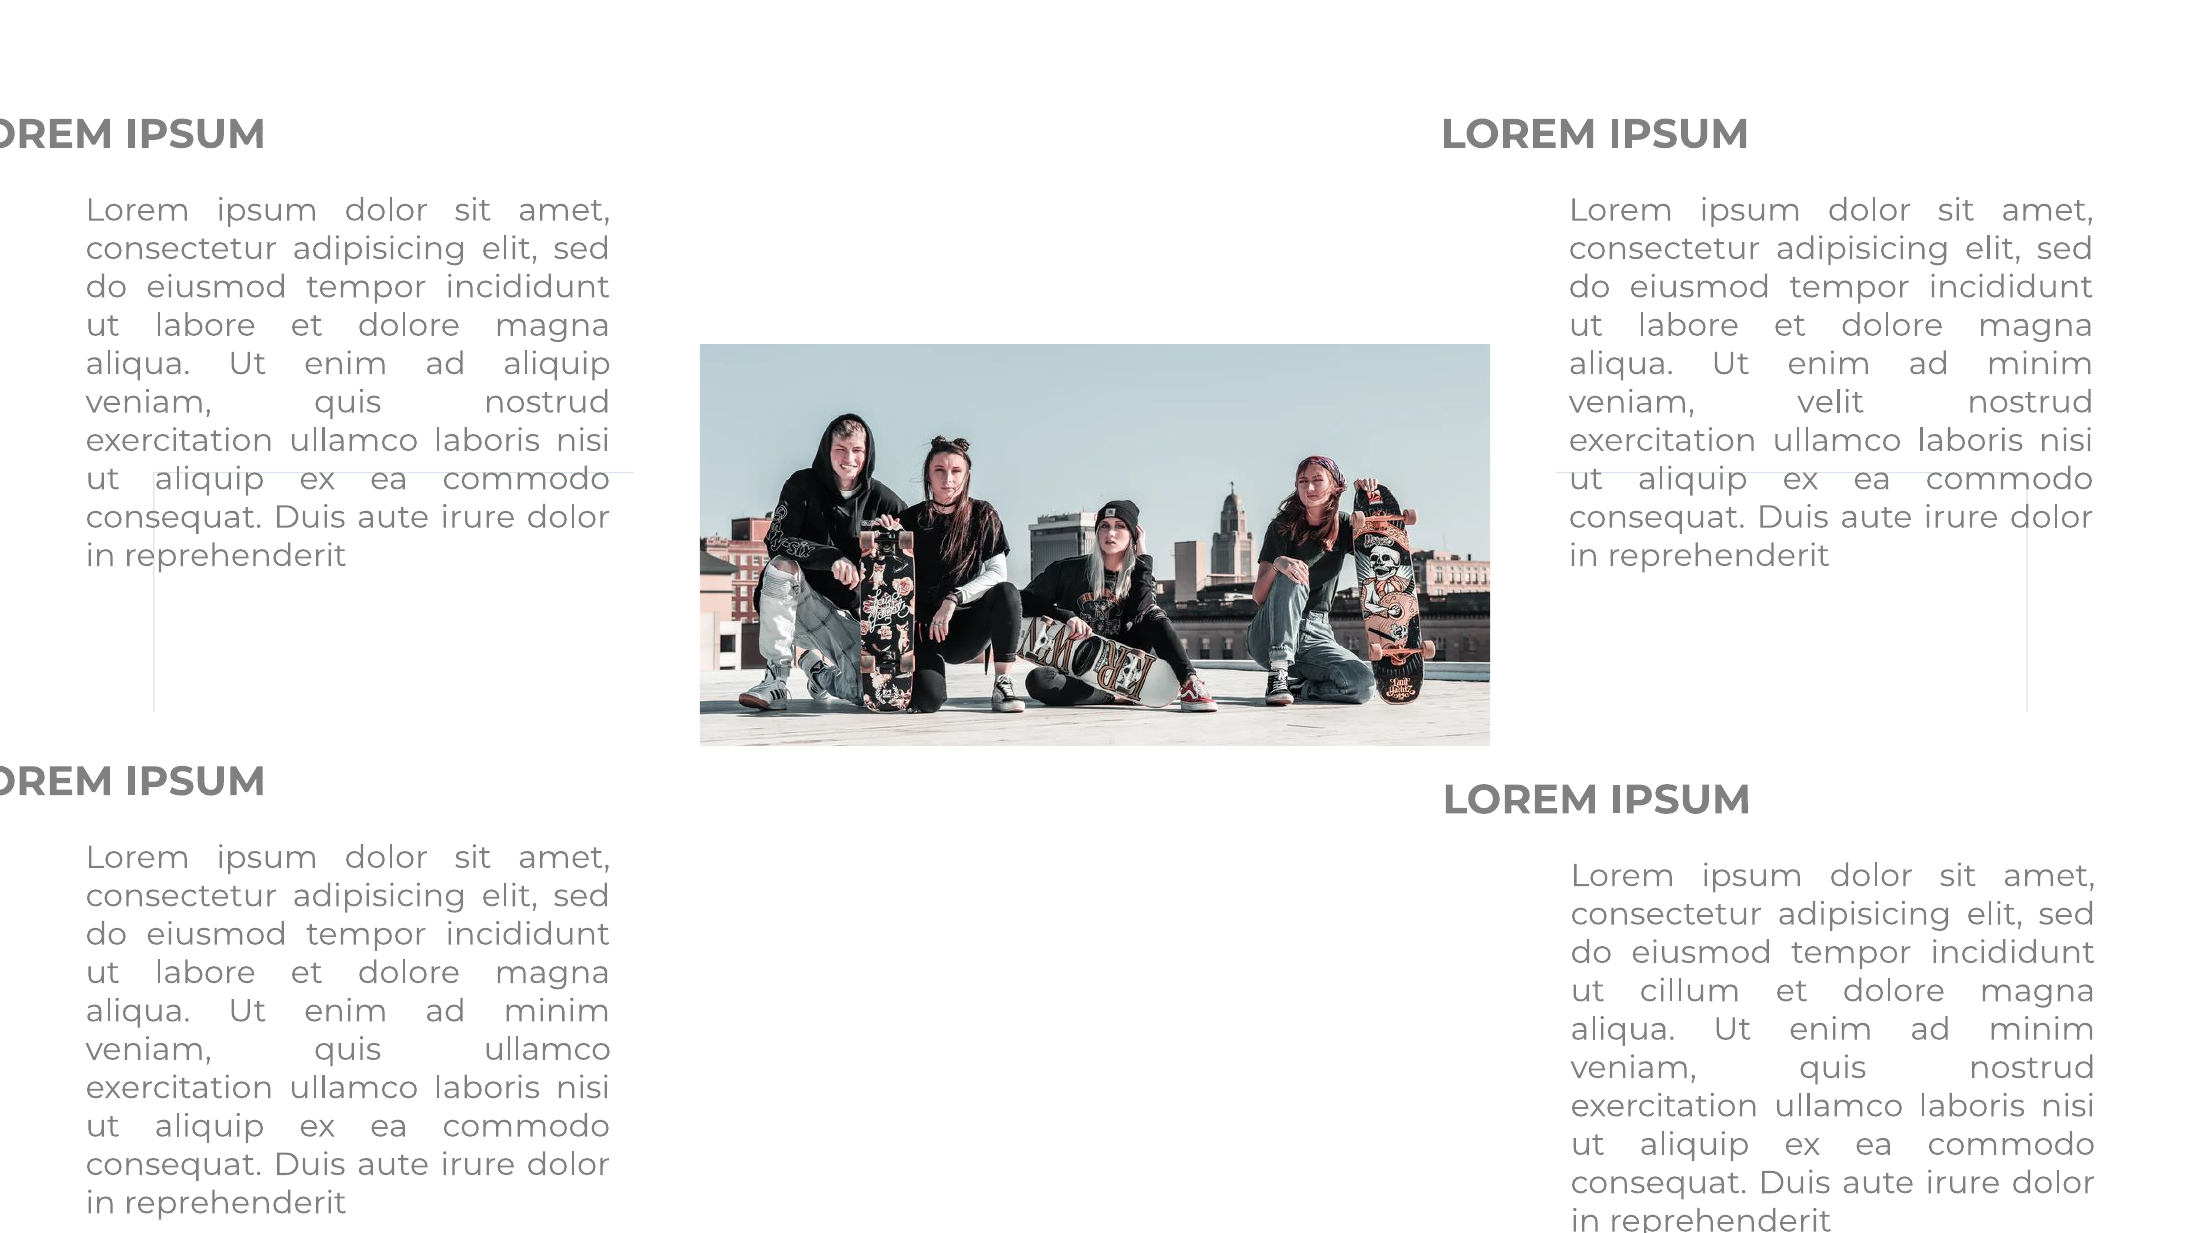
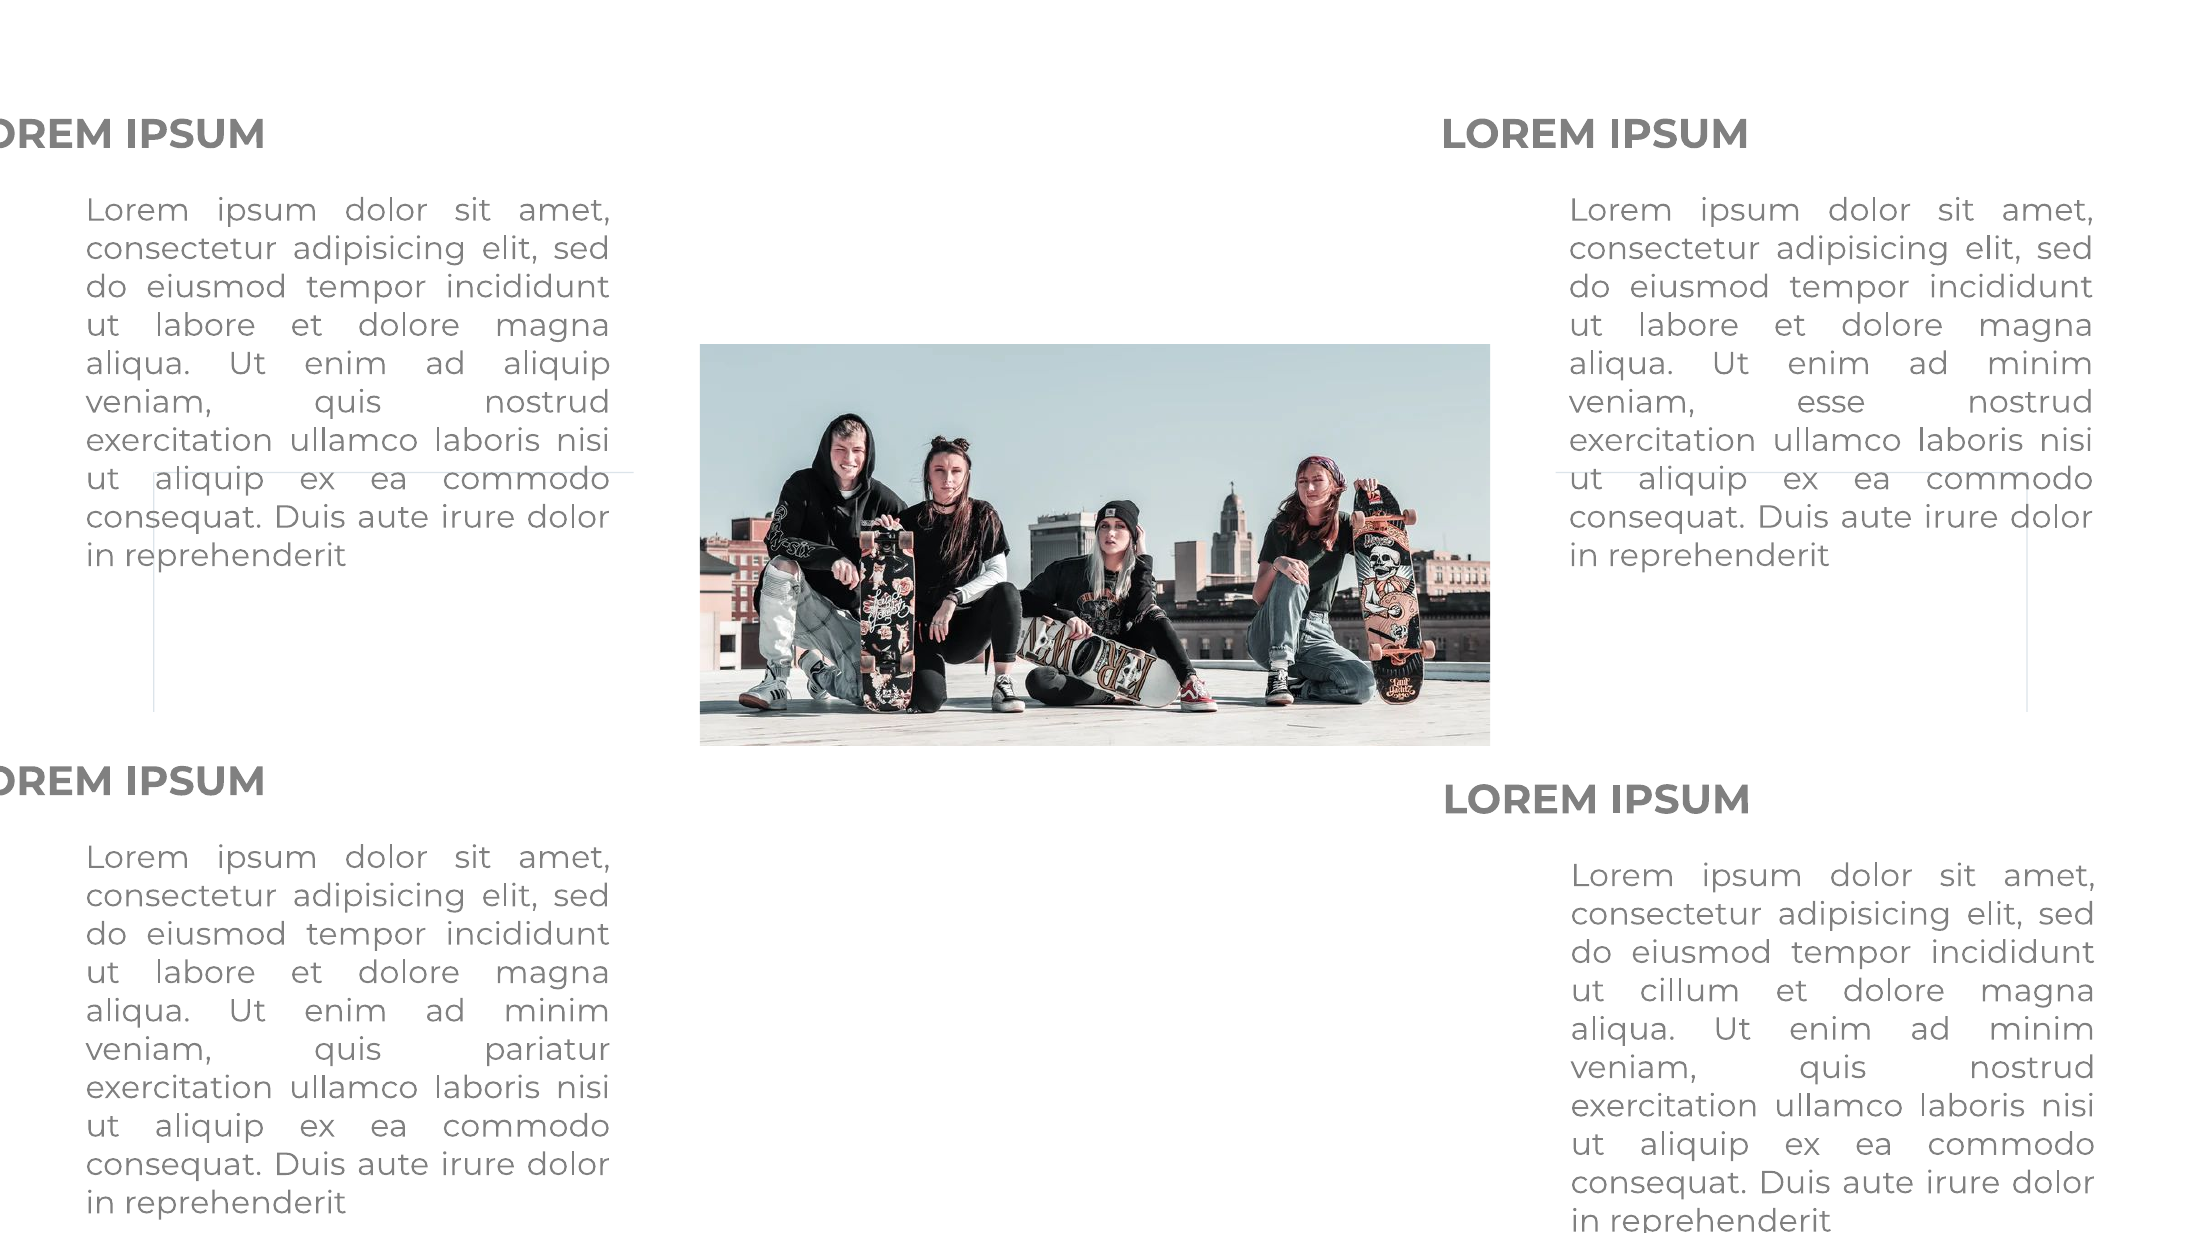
velit: velit -> esse (1831, 402)
quis ullamco: ullamco -> pariatur (547, 1049)
